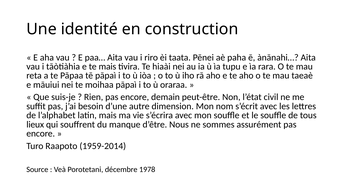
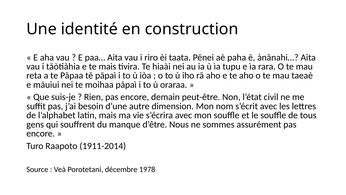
lieux: lieux -> gens (35, 124)
1959-2014: 1959-2014 -> 1911-2014 (103, 146)
